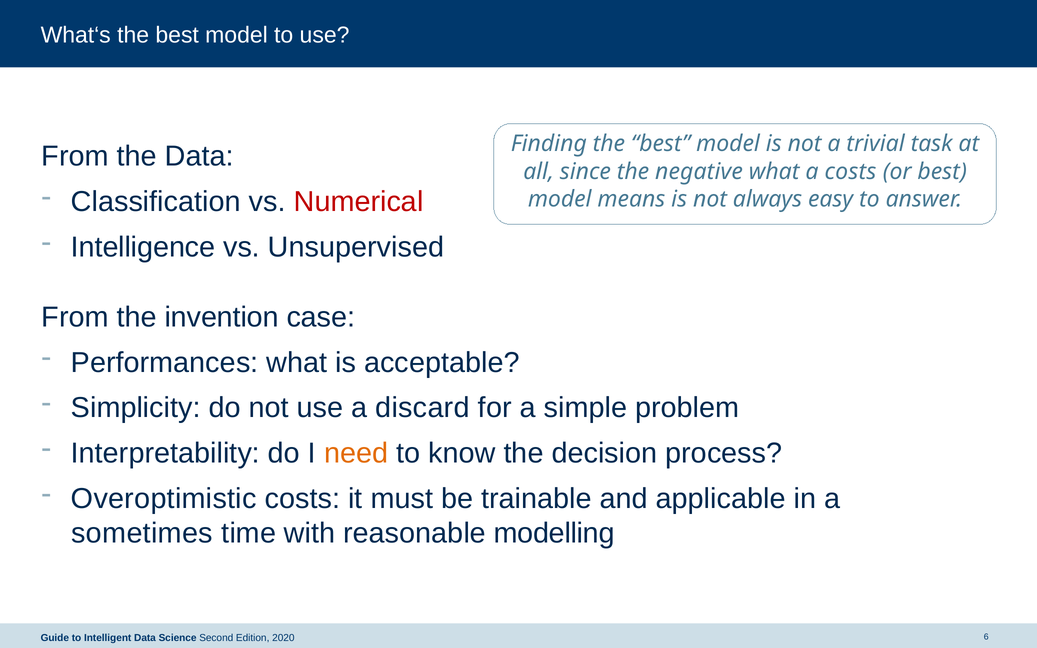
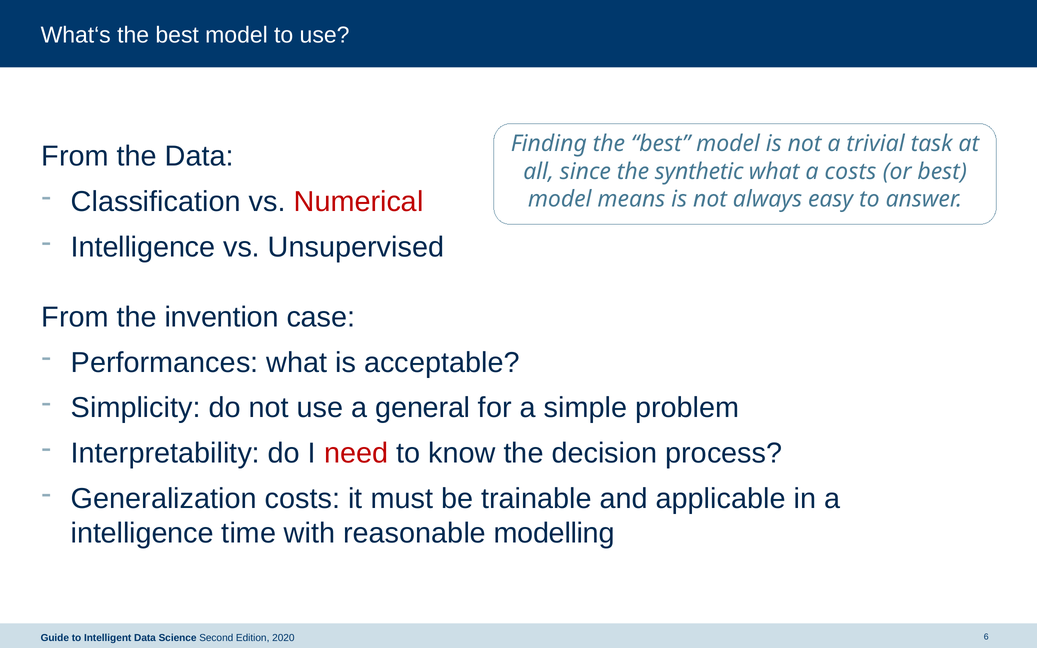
negative: negative -> synthetic (699, 172)
discard: discard -> general (423, 408)
need colour: orange -> red (356, 453)
Overoptimistic: Overoptimistic -> Generalization (164, 499)
sometimes: sometimes -> intelligence (142, 533)
